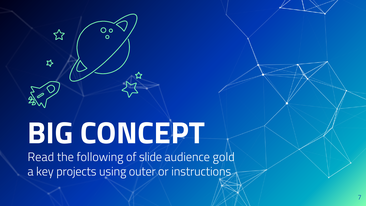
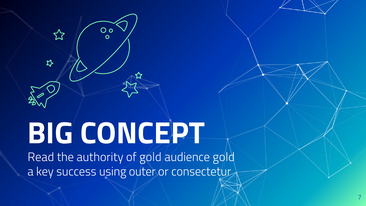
following: following -> authority (100, 157)
of slide: slide -> gold (150, 157)
projects: projects -> success (76, 172)
instructions: instructions -> consectetur (201, 172)
